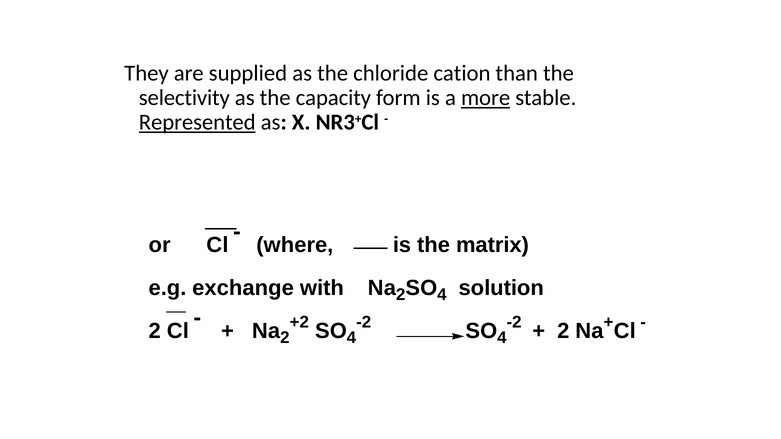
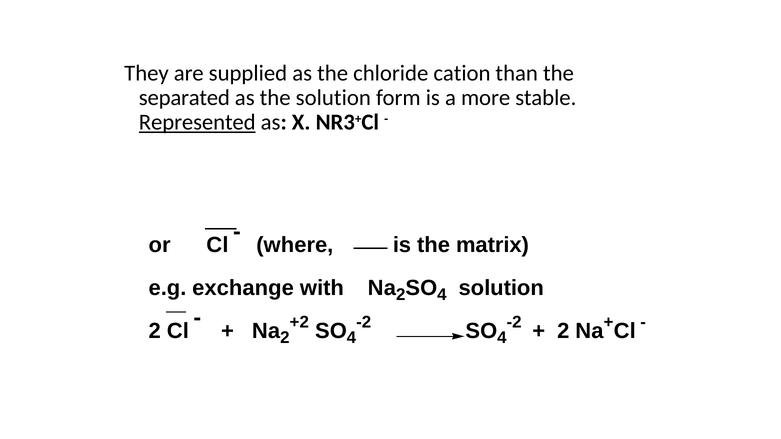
selectivity: selectivity -> separated (184, 98)
the capacity: capacity -> solution (333, 98)
more underline: present -> none (486, 98)
